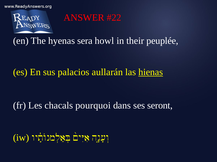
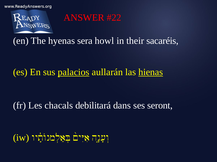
peuplée: peuplée -> sacaréis (162, 41)
palacios underline: none -> present (74, 72)
pourquoi: pourquoi -> debilitará (93, 106)
